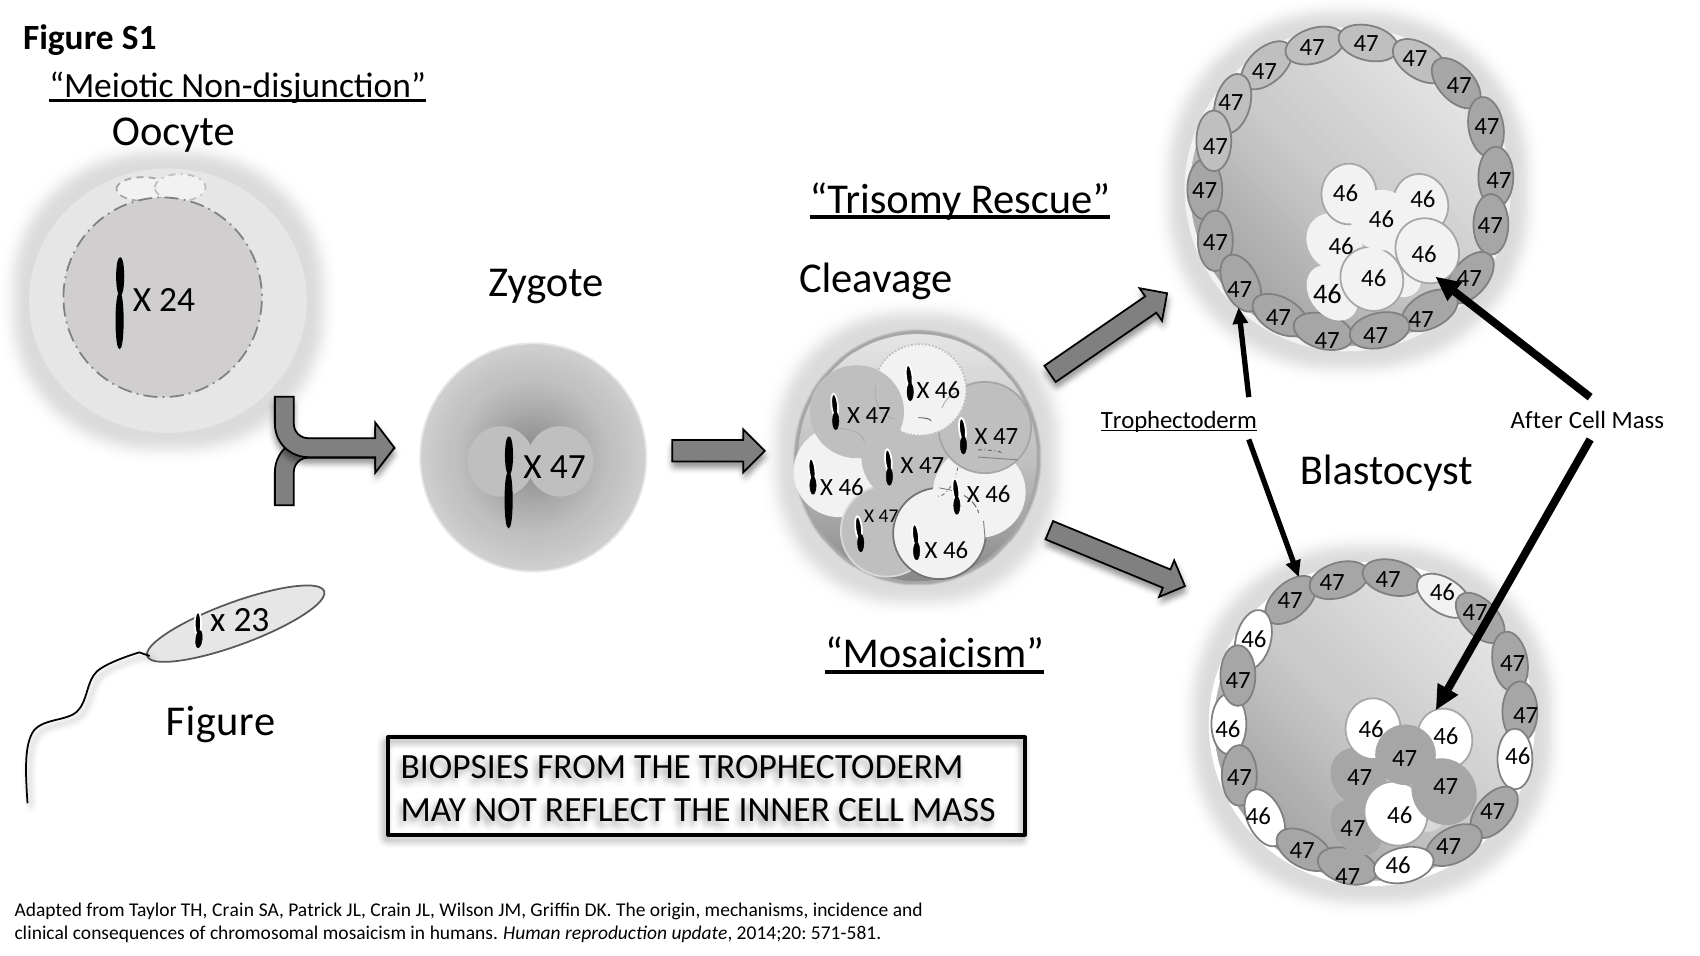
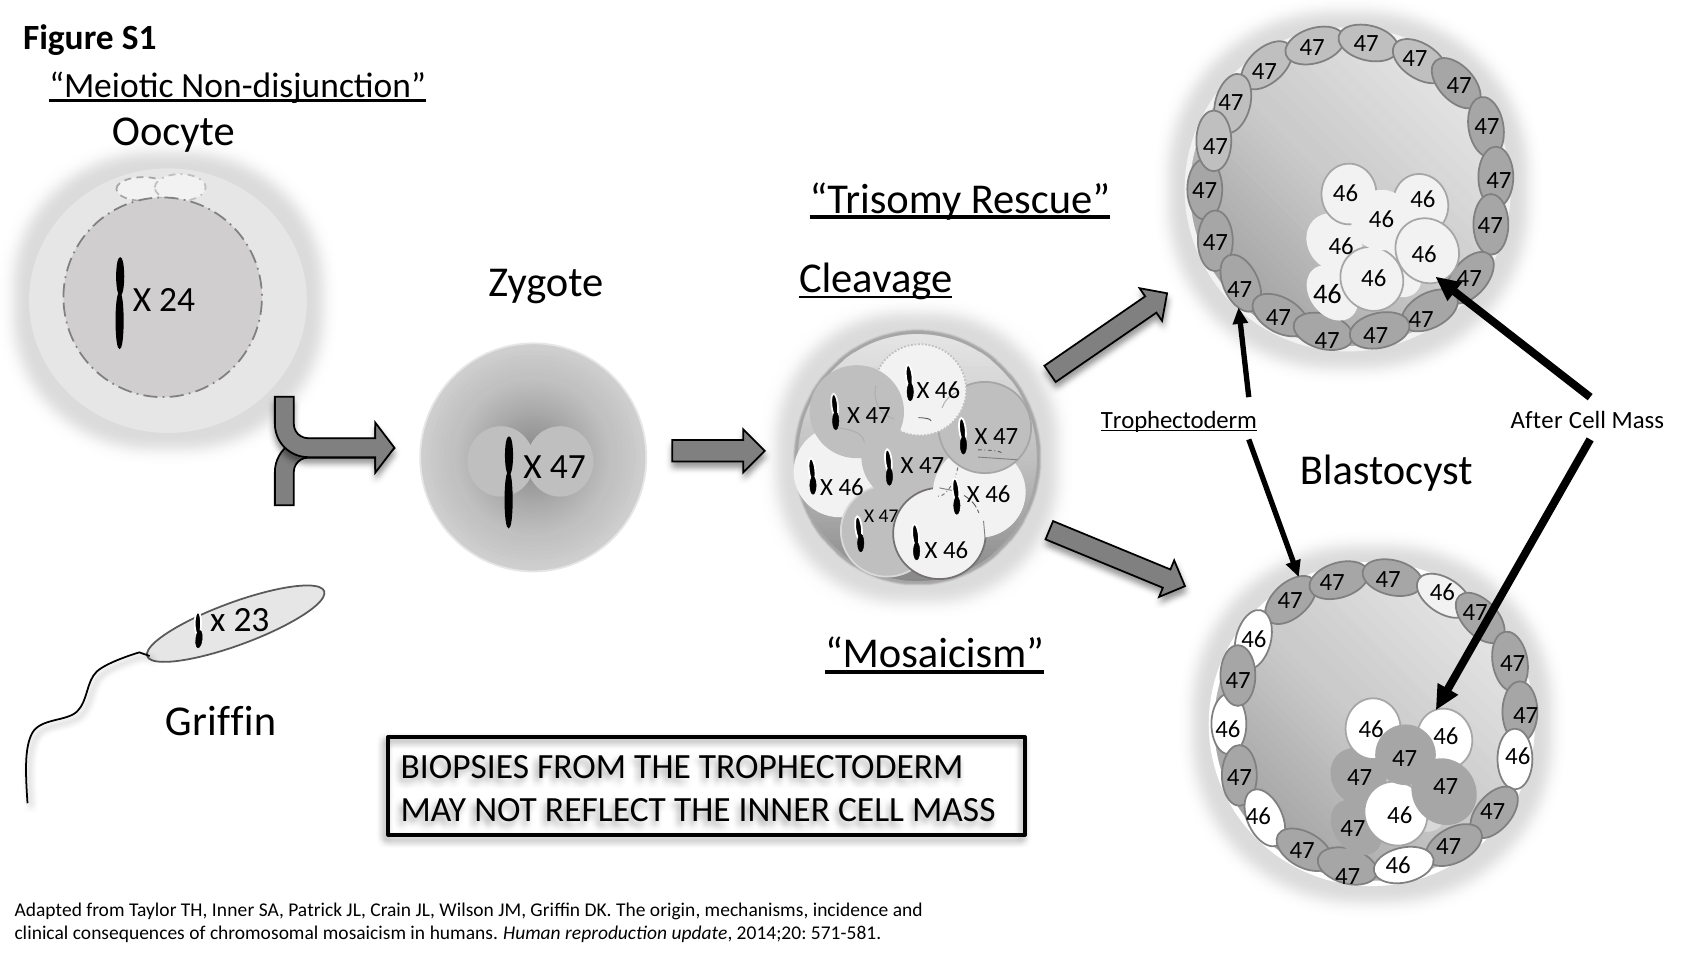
Cleavage underline: none -> present (876, 279)
Figure: Figure -> Griffin (221, 722)
TH Crain: Crain -> Inner (233, 910)
